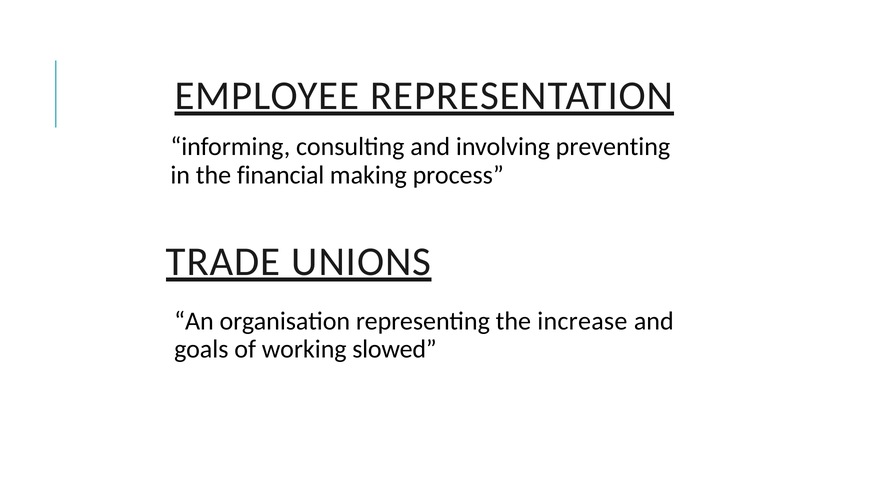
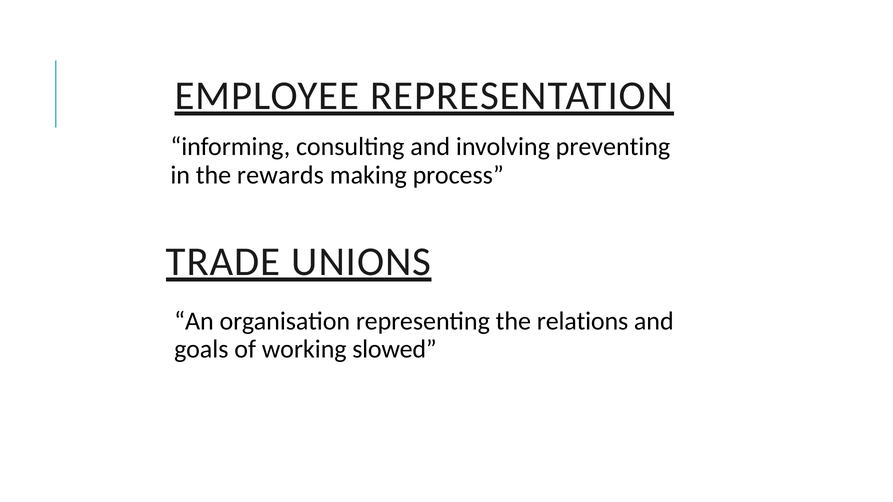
financial: financial -> rewards (280, 175)
increase: increase -> relations (583, 321)
